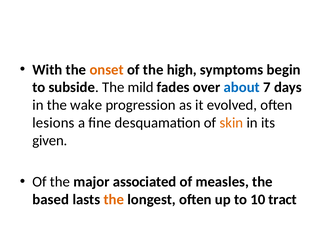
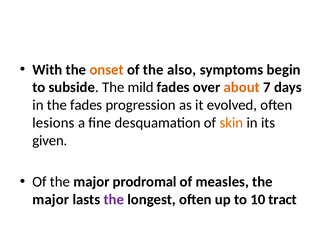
high: high -> also (182, 70)
about colour: blue -> orange (242, 87)
the wake: wake -> fades (86, 105)
associated: associated -> prodromal (145, 182)
based: based -> major (51, 200)
the colour: orange -> purple (114, 200)
